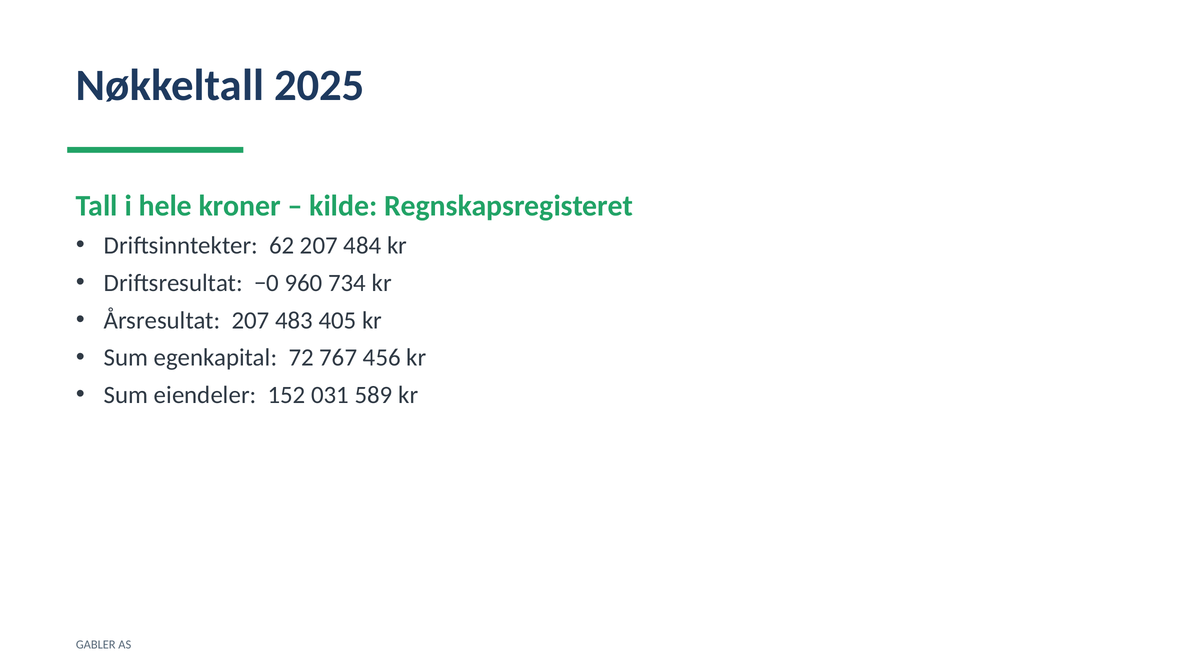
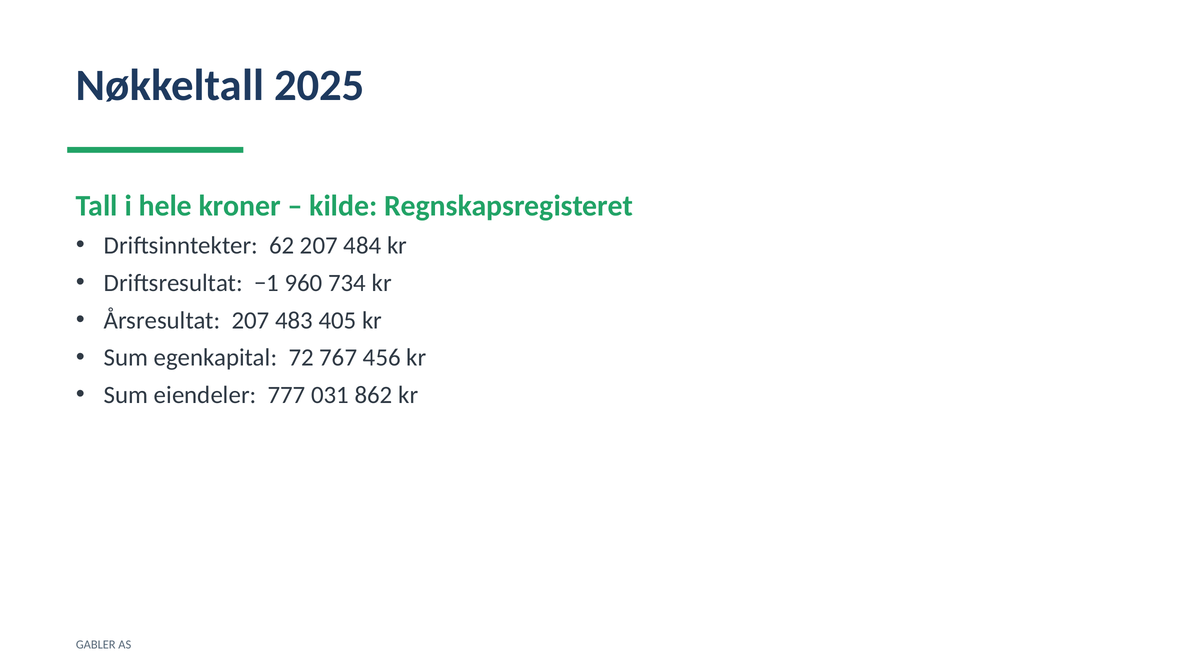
−0: −0 -> −1 (267, 283)
152: 152 -> 777 (287, 395)
589: 589 -> 862 (374, 395)
